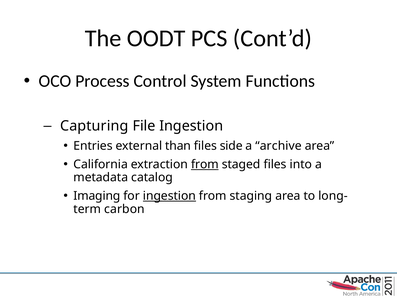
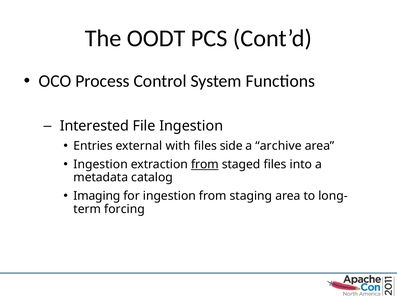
Capturing: Capturing -> Interested (94, 126)
than: than -> with (178, 146)
California: California -> Ingestion (101, 164)
ingestion underline: present -> none (169, 196)
carbon: carbon -> forcing (125, 209)
